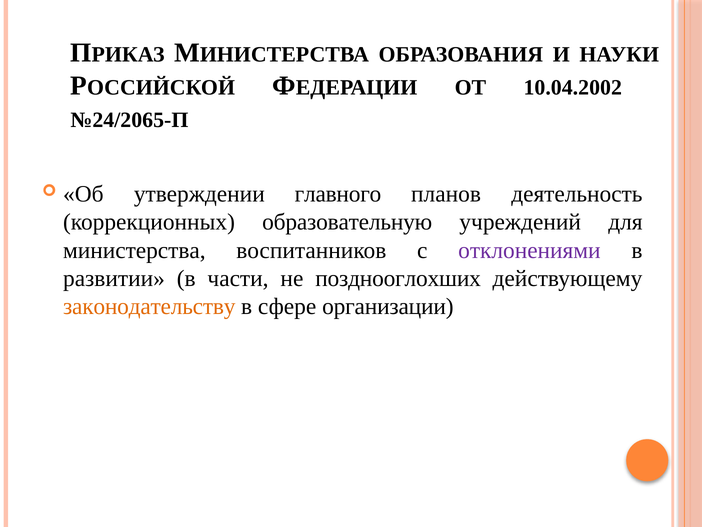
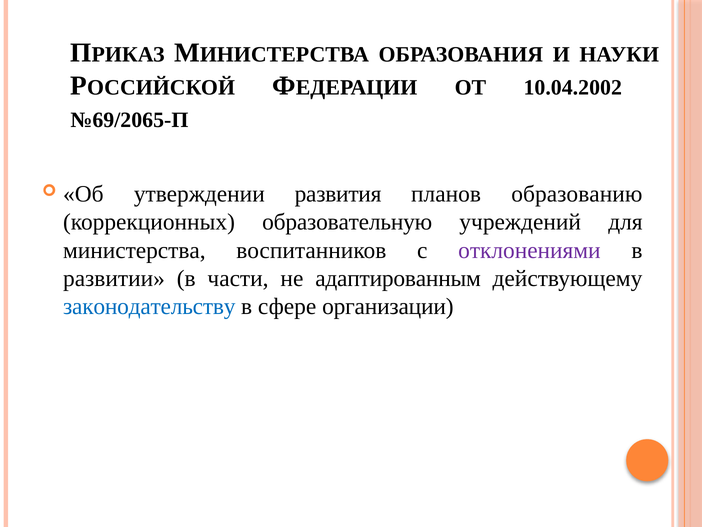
№24/2065-П: №24/2065-П -> №69/2065-П (129, 120)
главного: главного -> развития (338, 194)
деятельность: деятельность -> образованию (577, 194)
позднооглохших: позднооглохших -> адаптированным (398, 278)
законодательству colour: orange -> blue (149, 306)
